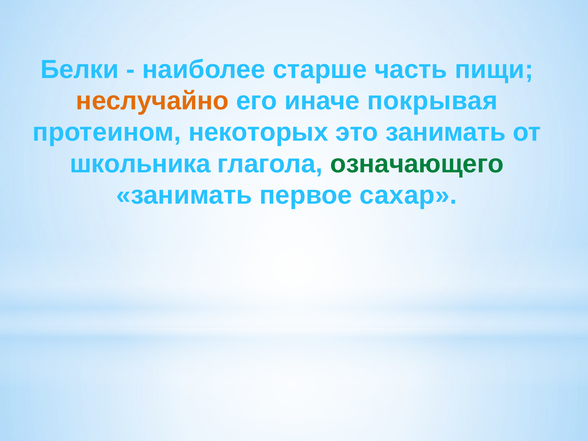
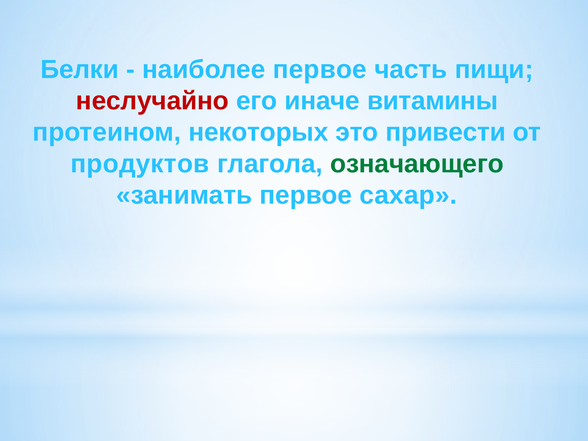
наиболее старше: старше -> первое (320, 70)
неслучайно colour: orange -> red (152, 101)
покрывая: покрывая -> витамины (433, 101)
это занимать: занимать -> привести (446, 132)
школьника: школьника -> продуктов (140, 164)
